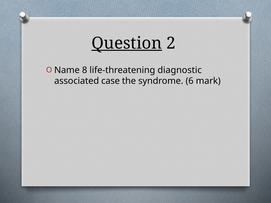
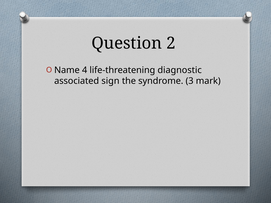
Question underline: present -> none (127, 43)
8: 8 -> 4 (85, 70)
case: case -> sign (110, 81)
6: 6 -> 3 (190, 81)
